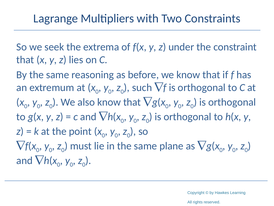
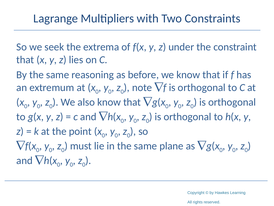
such: such -> note (142, 87)
